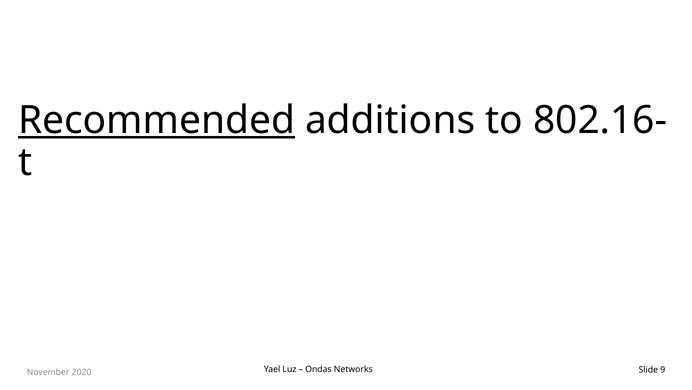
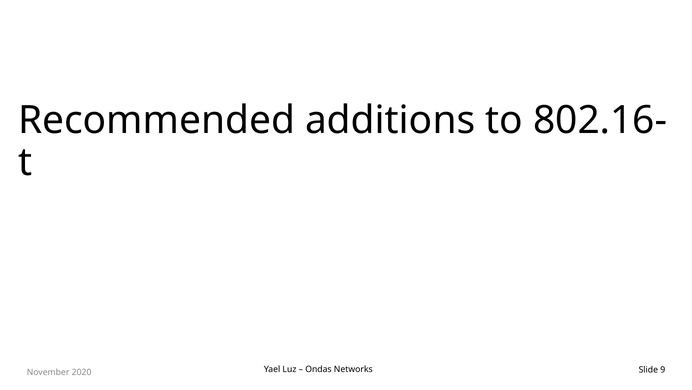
Recommended underline: present -> none (157, 120)
